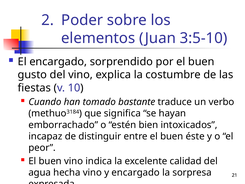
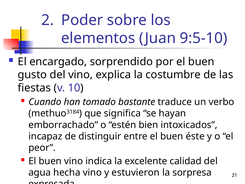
3:5-10: 3:5-10 -> 9:5-10 (204, 38)
y encargado: encargado -> estuvieron (136, 172)
